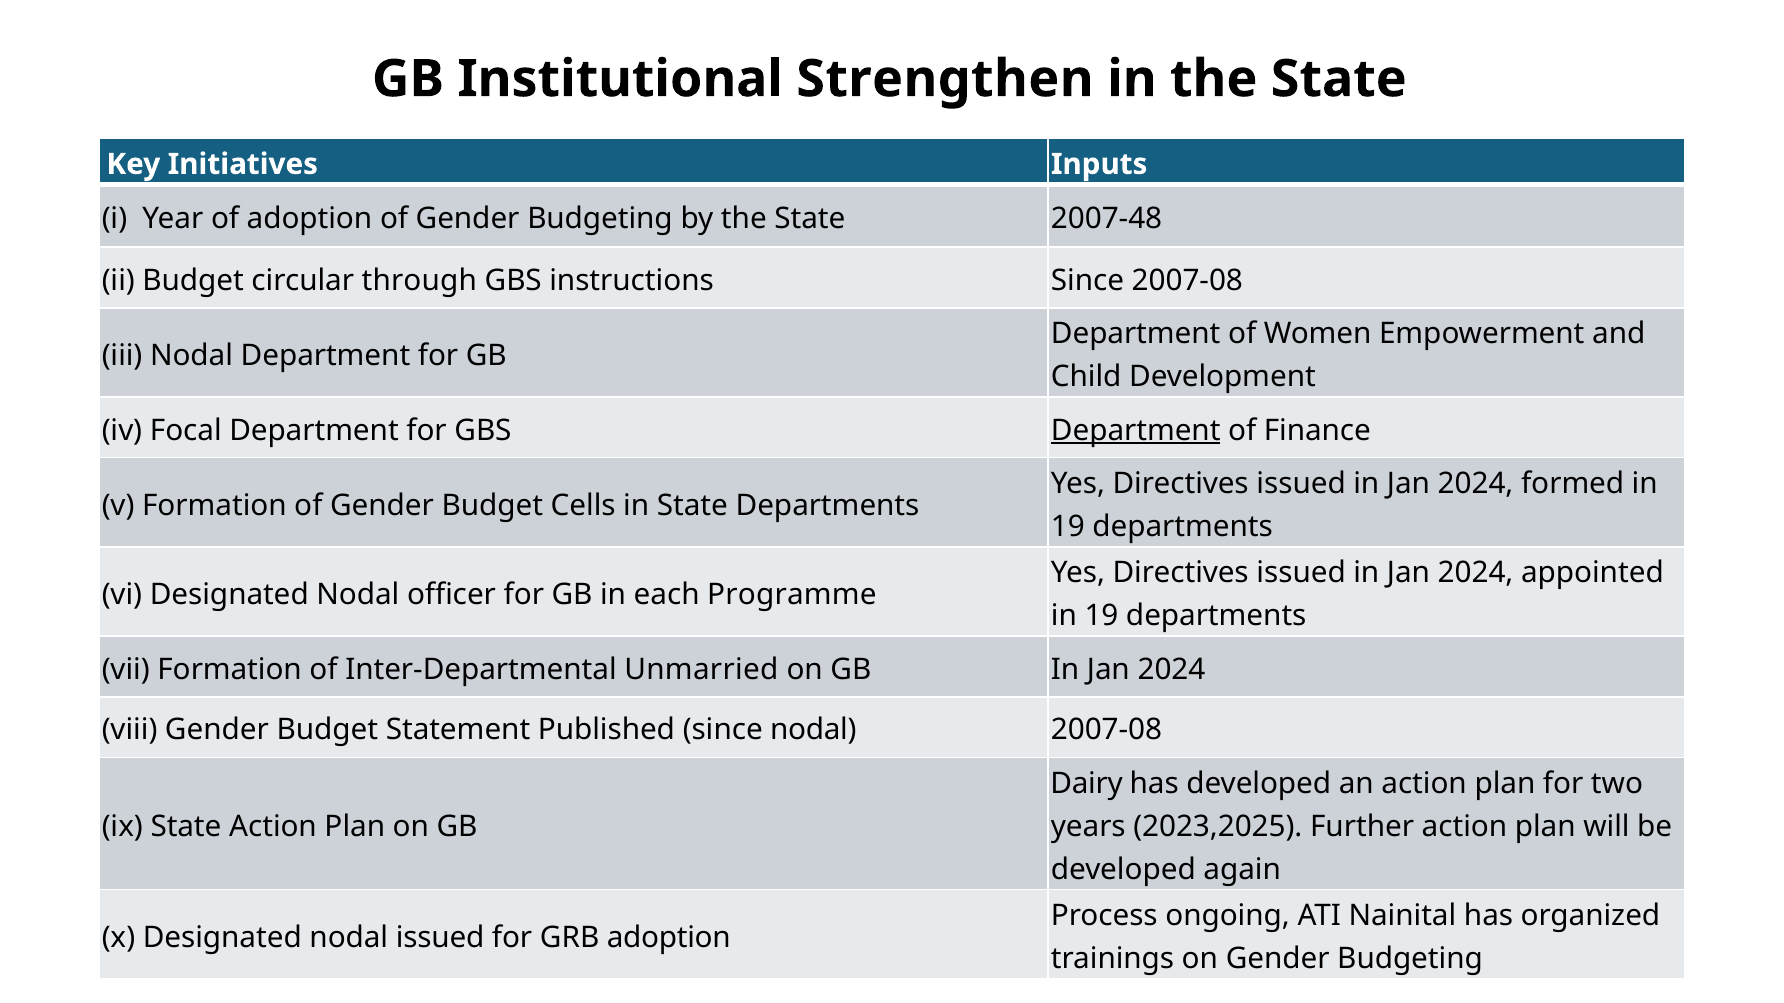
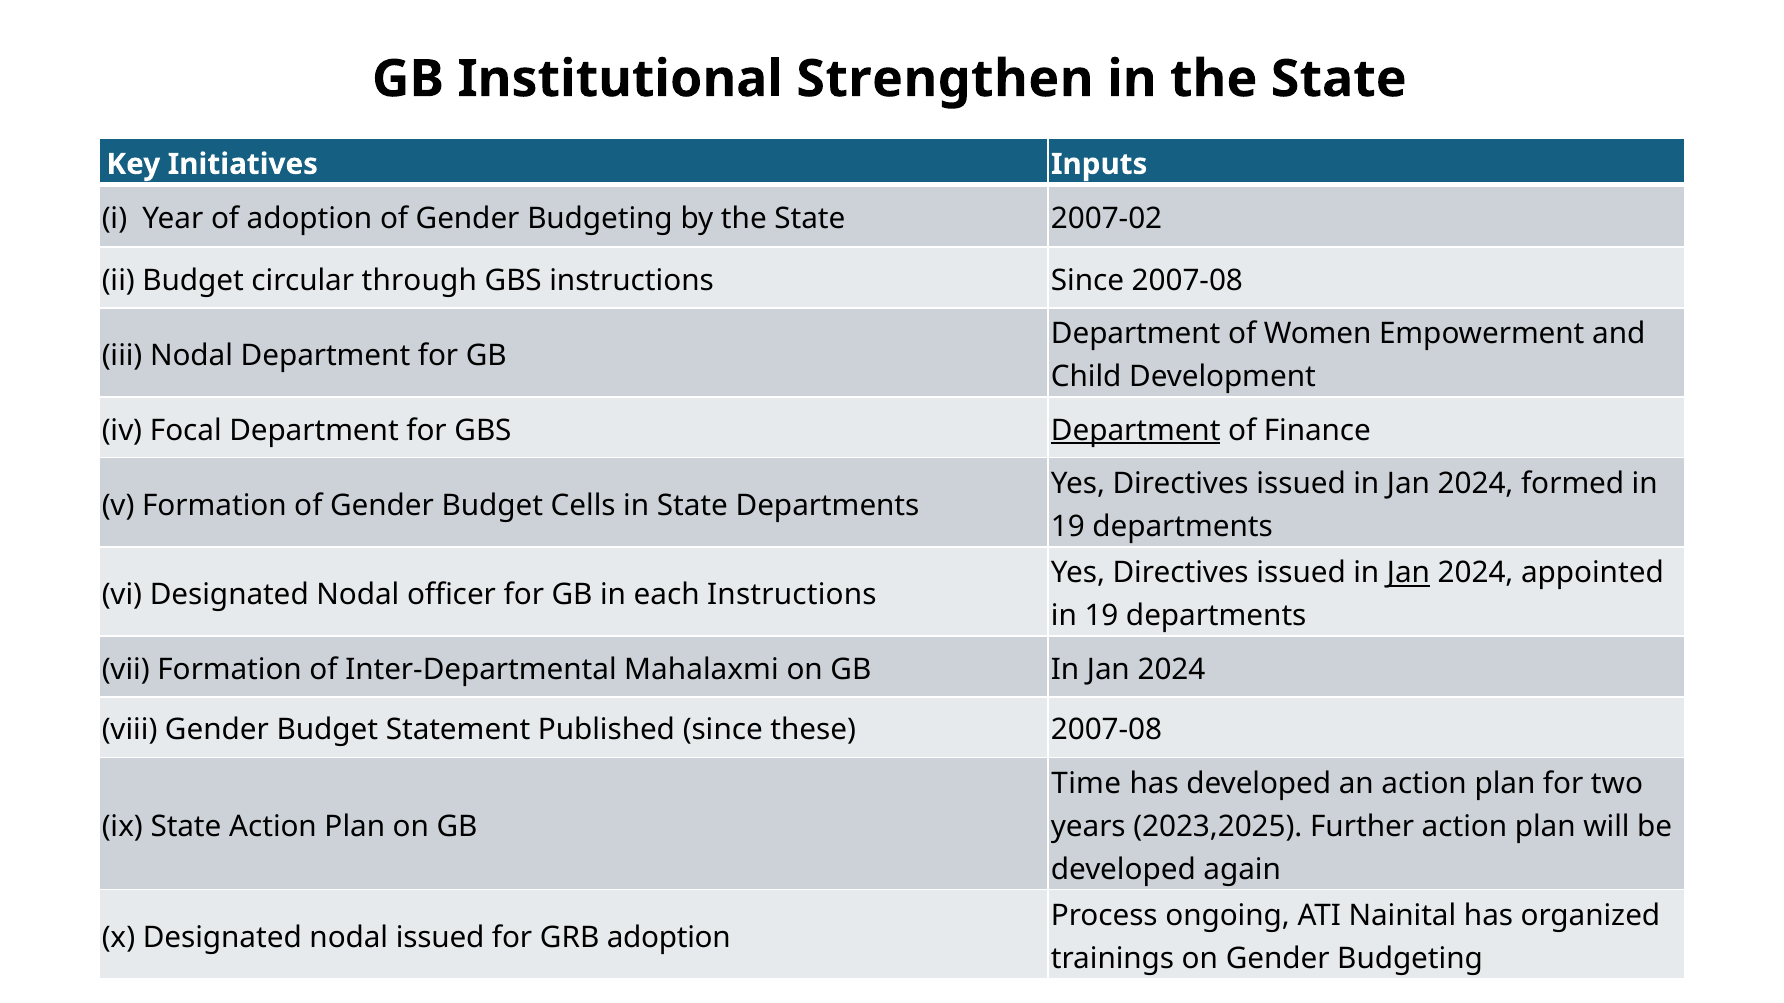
2007-48: 2007-48 -> 2007-02 (1107, 219)
Jan underline: none -> present (1409, 573)
each Programme: Programme -> Instructions (792, 595)
Unmarried: Unmarried -> Mahalaxmi (701, 670)
since nodal: nodal -> these (813, 730)
Dairy: Dairy -> Time (1086, 784)
